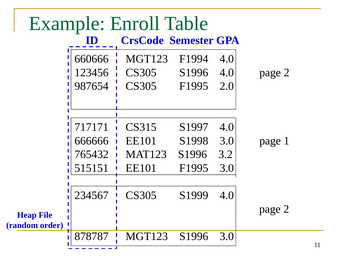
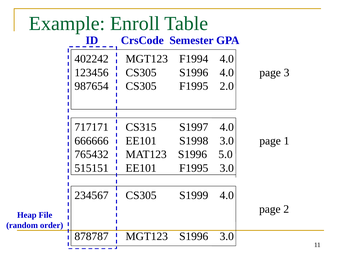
660666: 660666 -> 402242 (92, 59)
S1996 4.0 page 2: 2 -> 3 (287, 72)
3.2: 3.2 -> 5.0 (226, 154)
